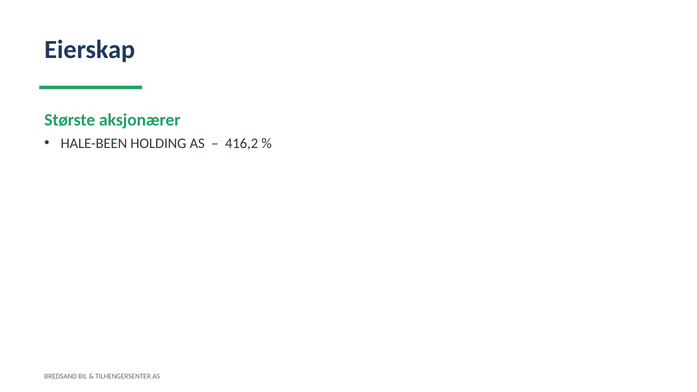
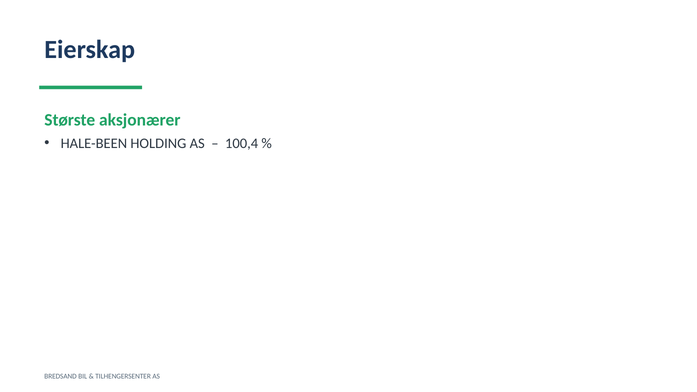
416,2: 416,2 -> 100,4 (242, 143)
